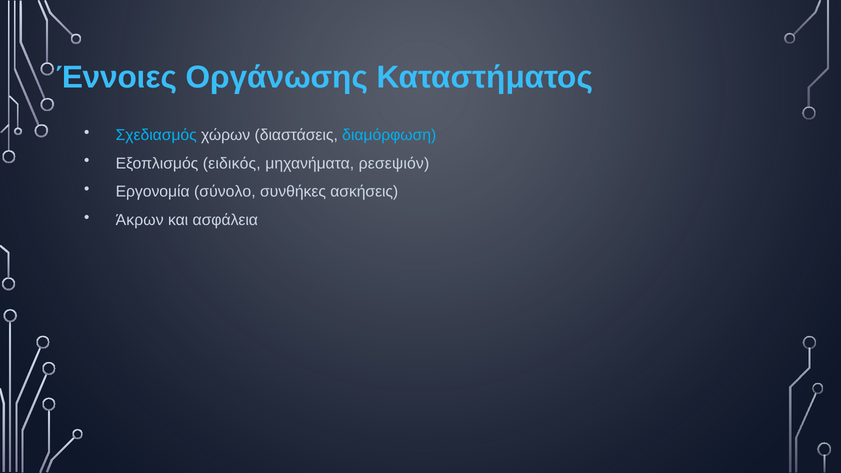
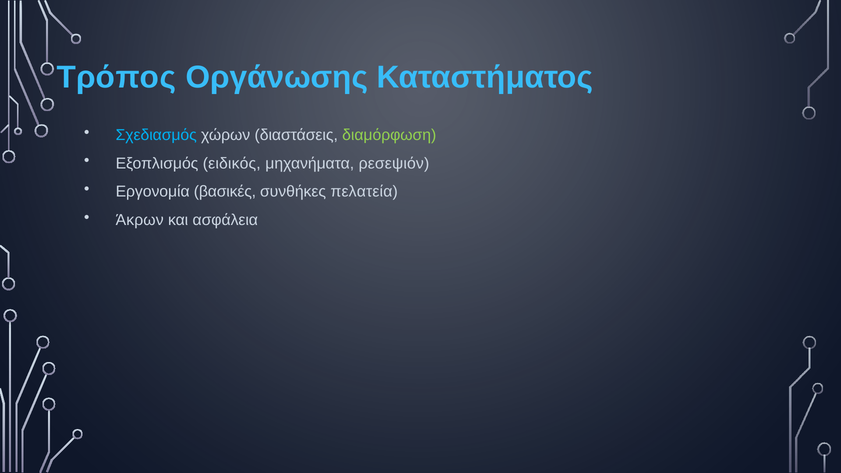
Έννοιες: Έννοιες -> Τρόπος (116, 77)
διαμόρφωση colour: light blue -> light green (389, 135)
σύνολο: σύνολο -> βασικές (225, 192)
ασκήσεις: ασκήσεις -> πελατεία (364, 192)
